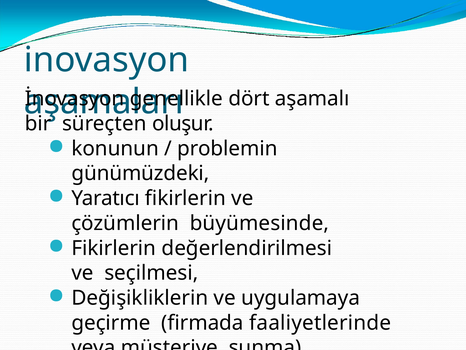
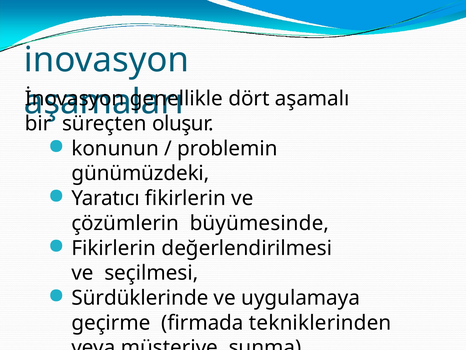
Değişikliklerin: Değişikliklerin -> Sürdüklerinde (140, 298)
faaliyetlerinde: faaliyetlerinde -> tekniklerinden (320, 322)
